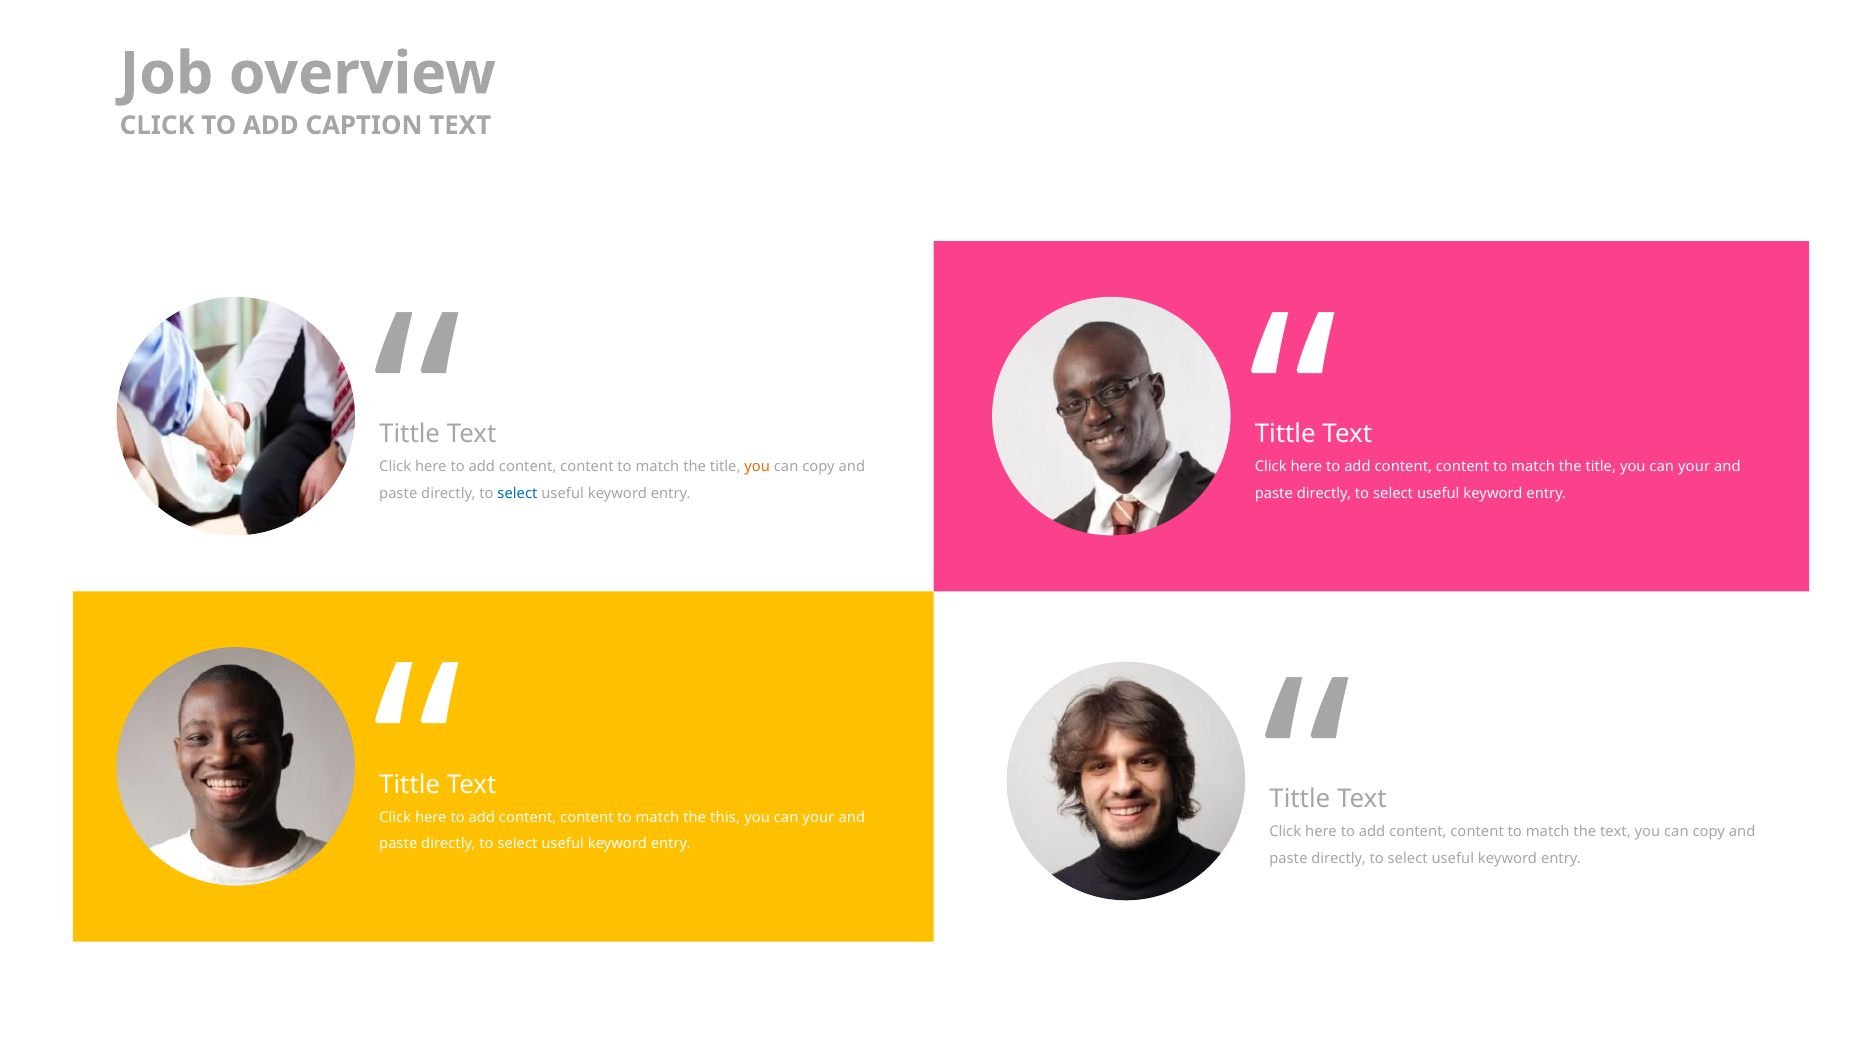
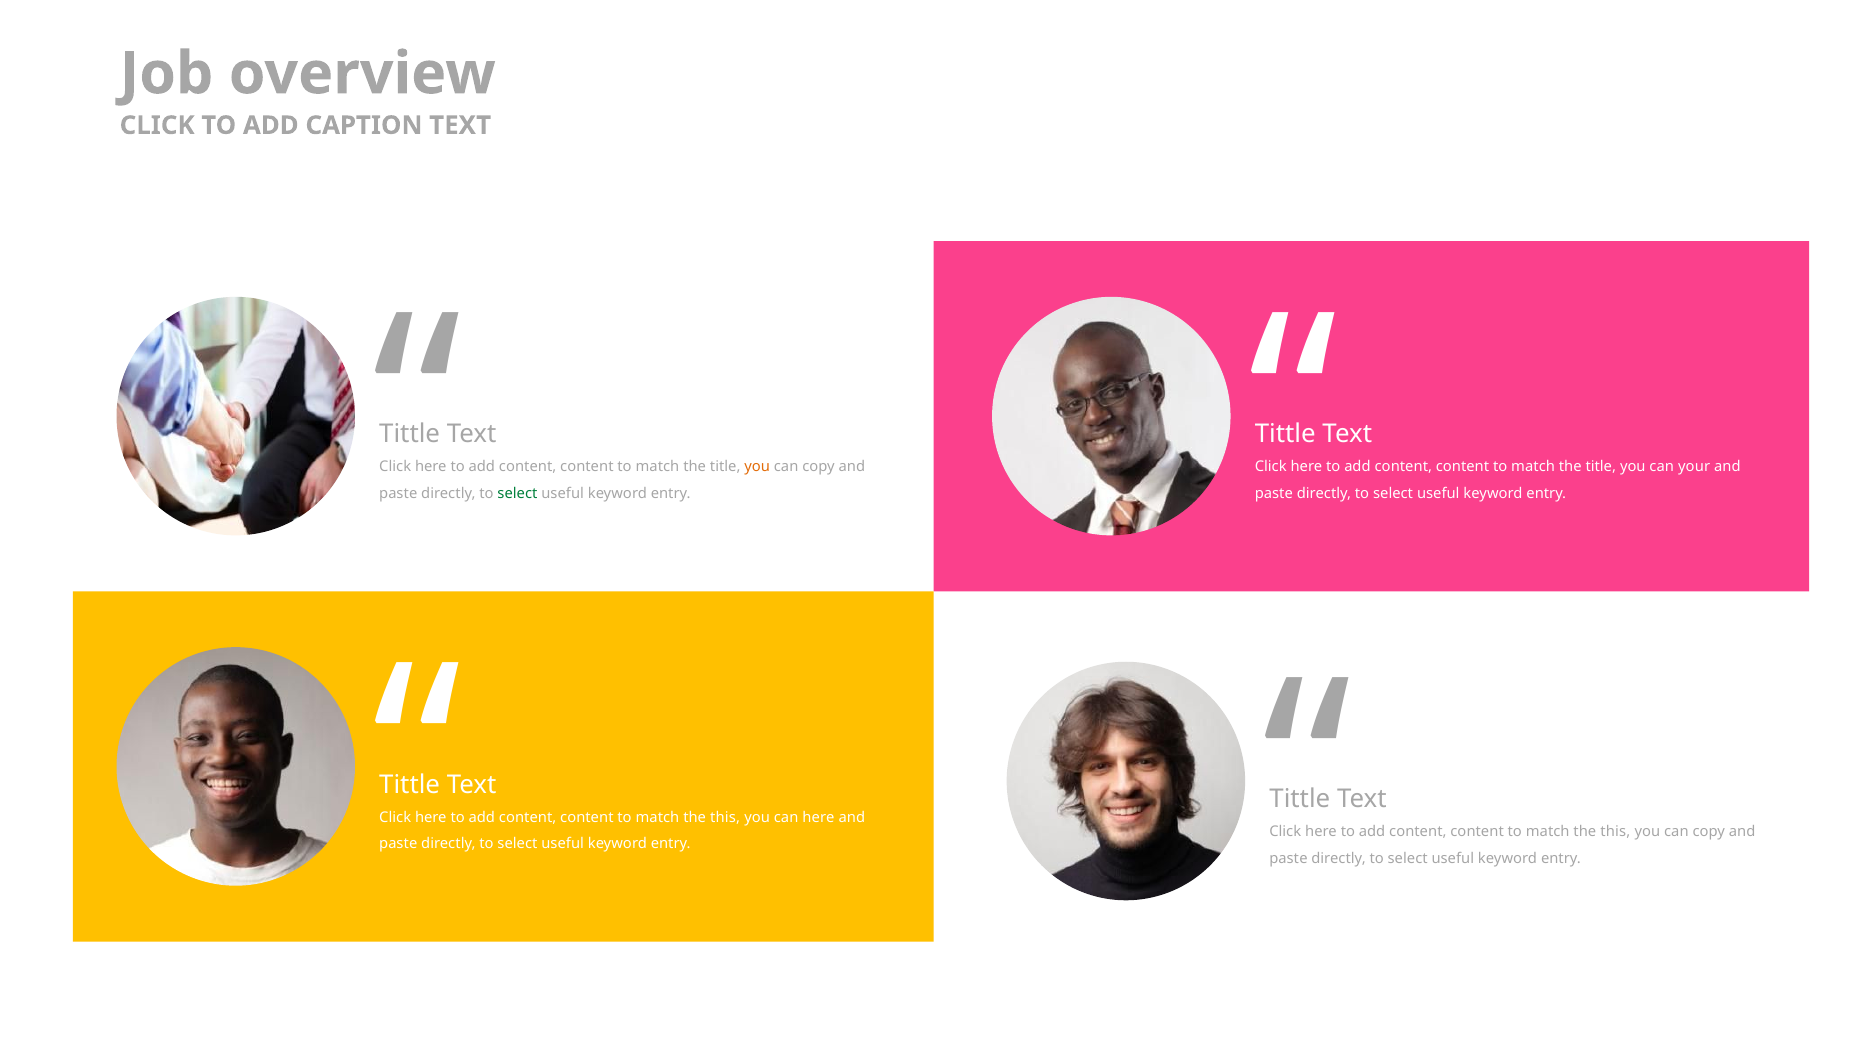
select colour: blue -> green (517, 493)
your: your -> here (818, 817)
text: text -> this (1615, 832)
